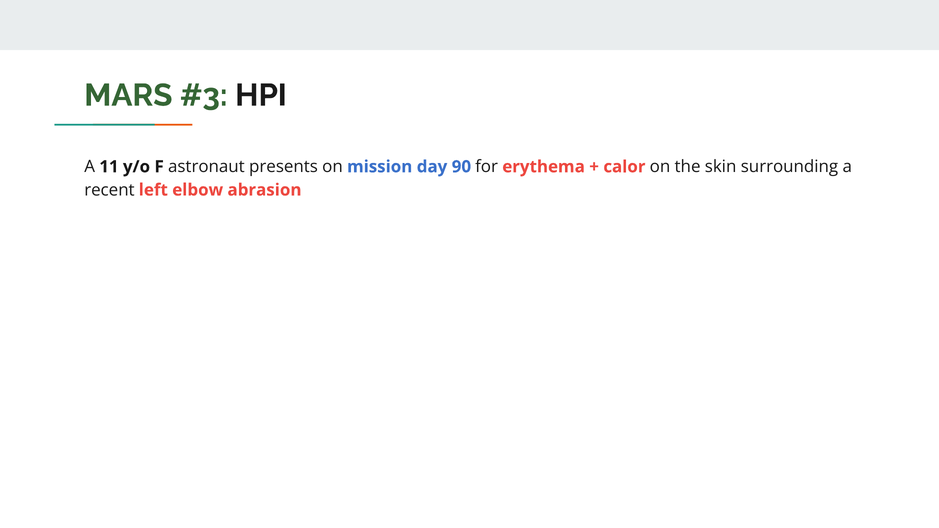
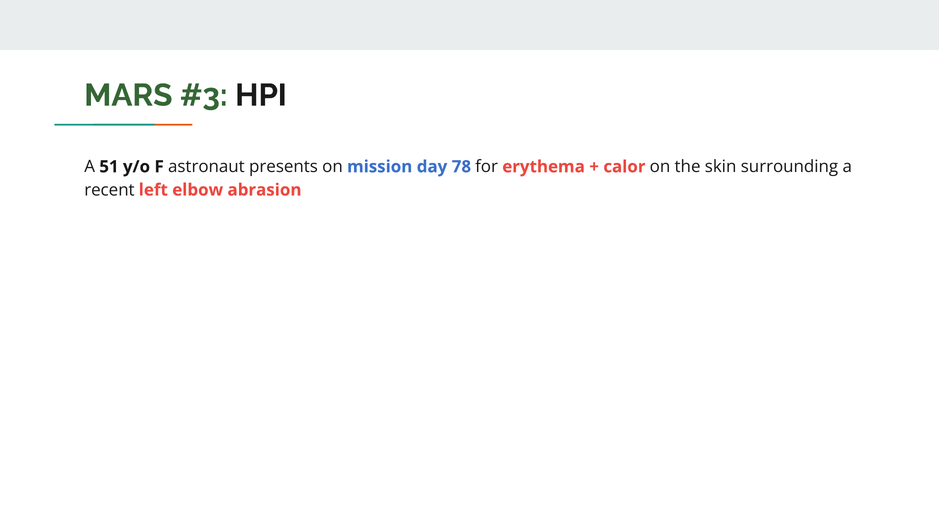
11: 11 -> 51 (109, 167)
90: 90 -> 78 (461, 167)
